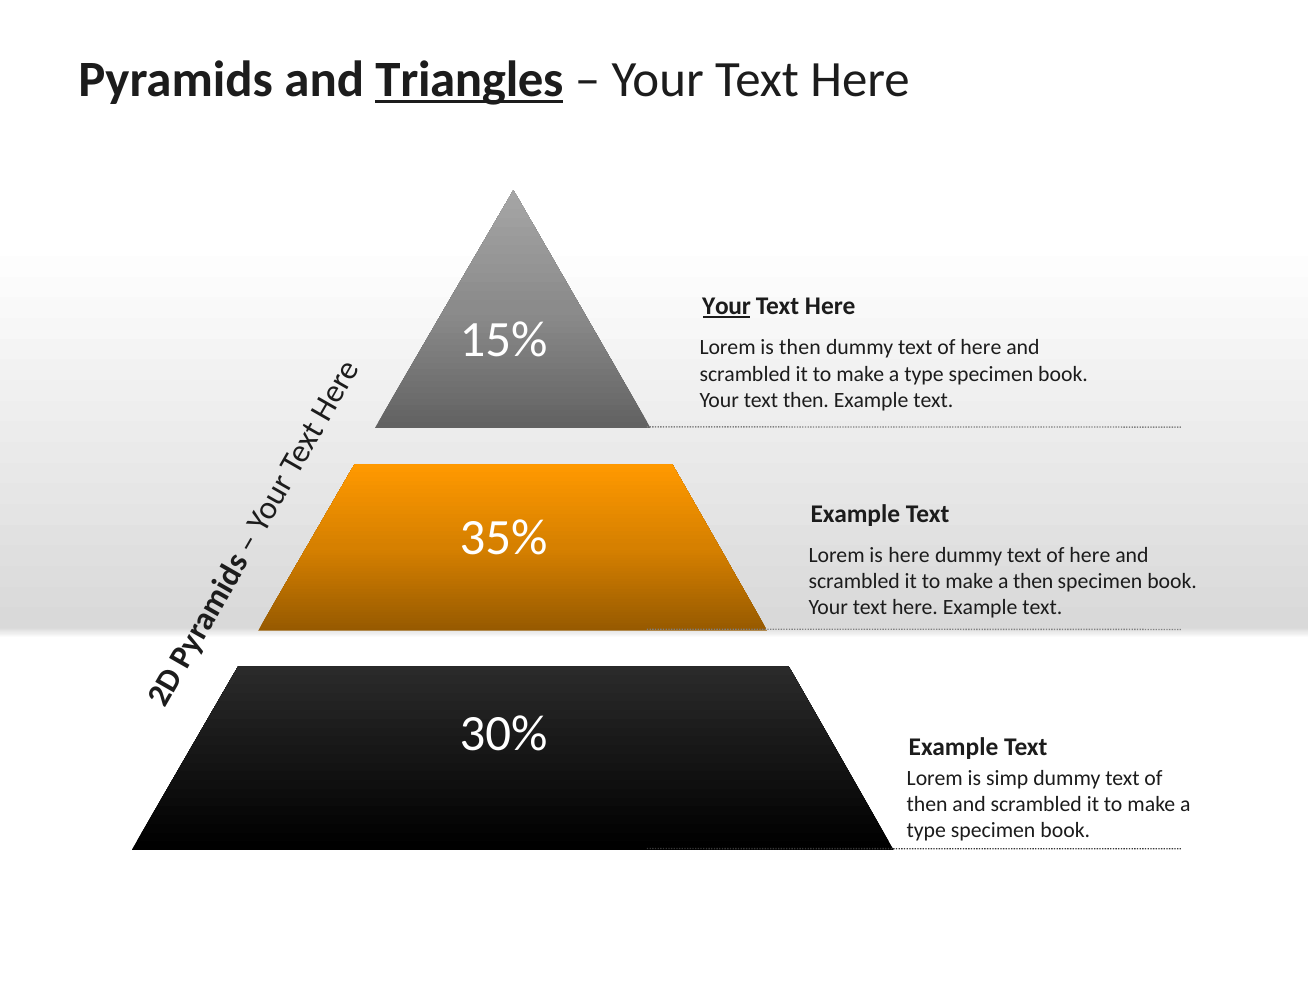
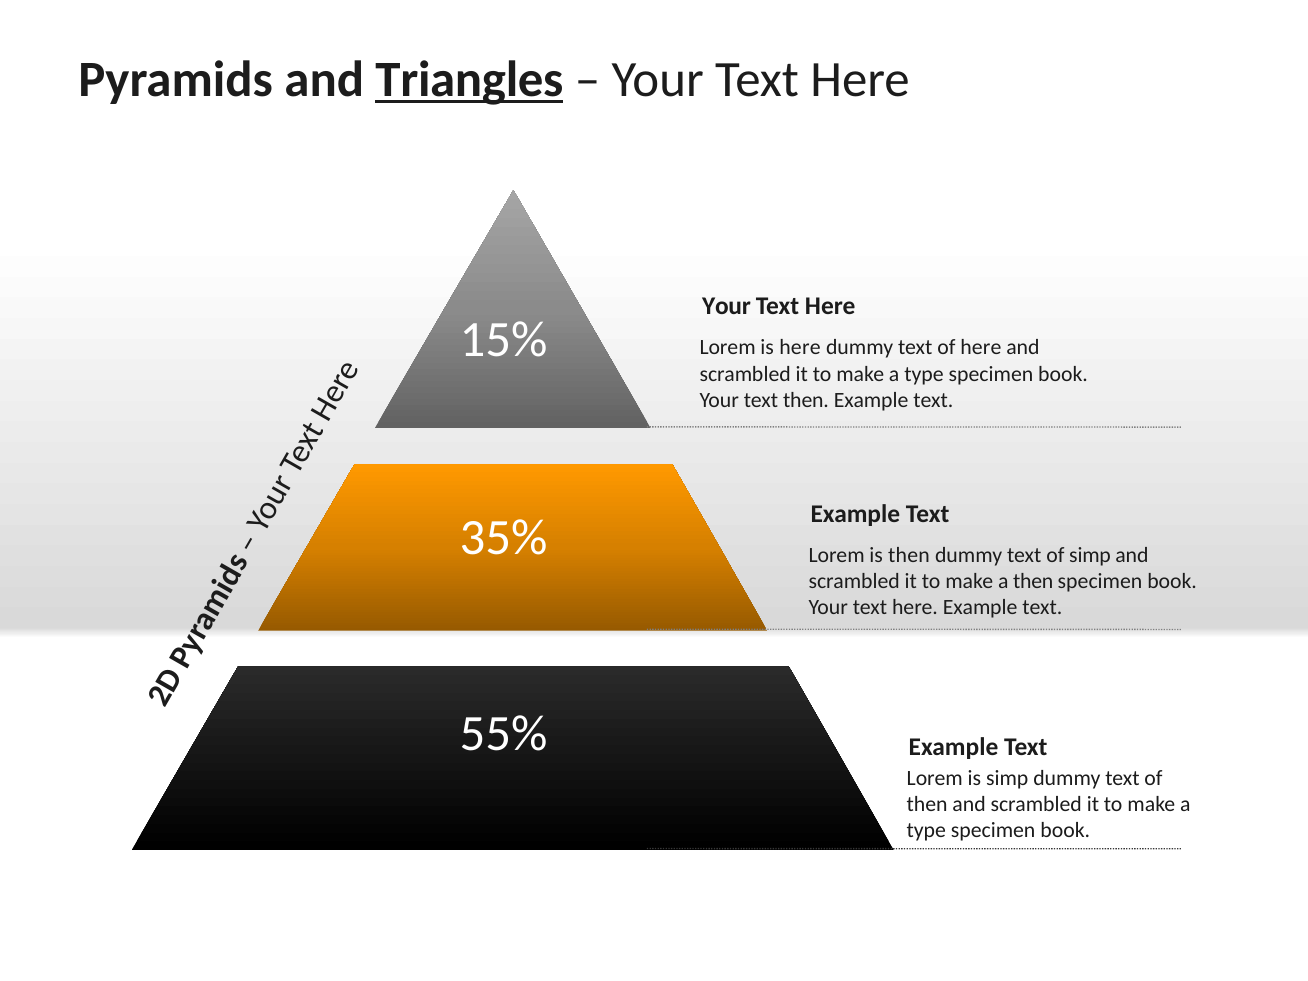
Your underline: present -> none (726, 306)
is then: then -> here (800, 348)
is here: here -> then (909, 555)
here: here -> simp (1090, 555)
30%: 30% -> 55% (504, 734)
